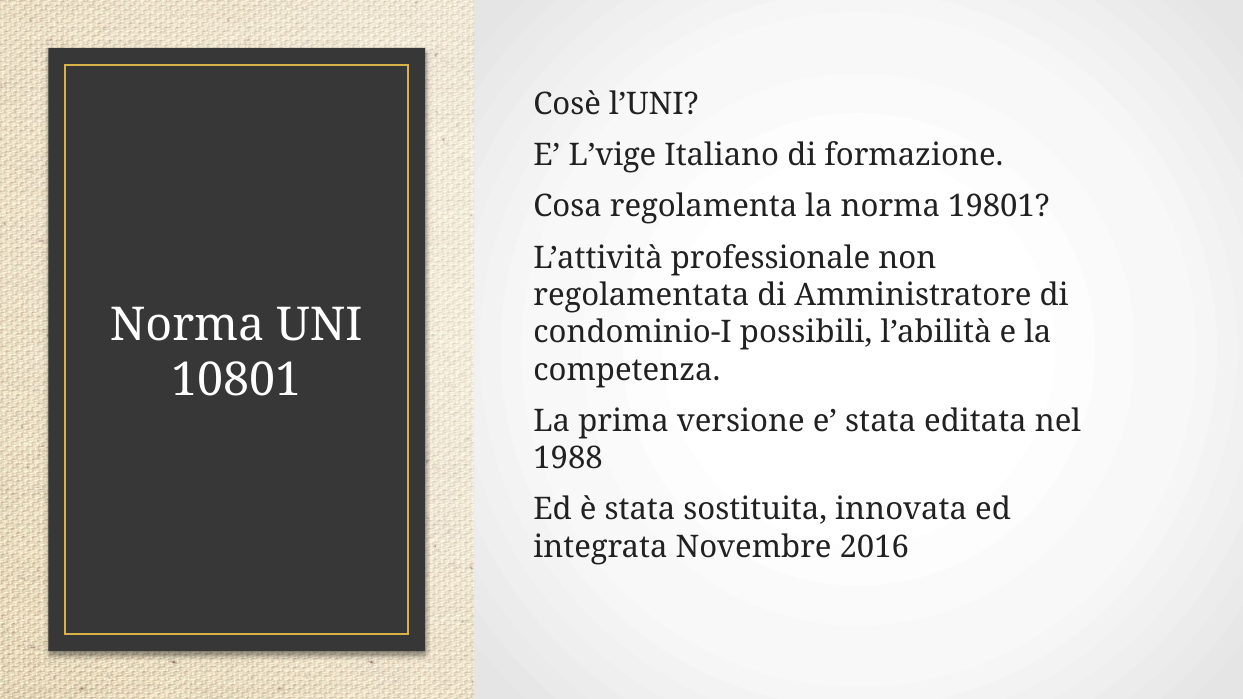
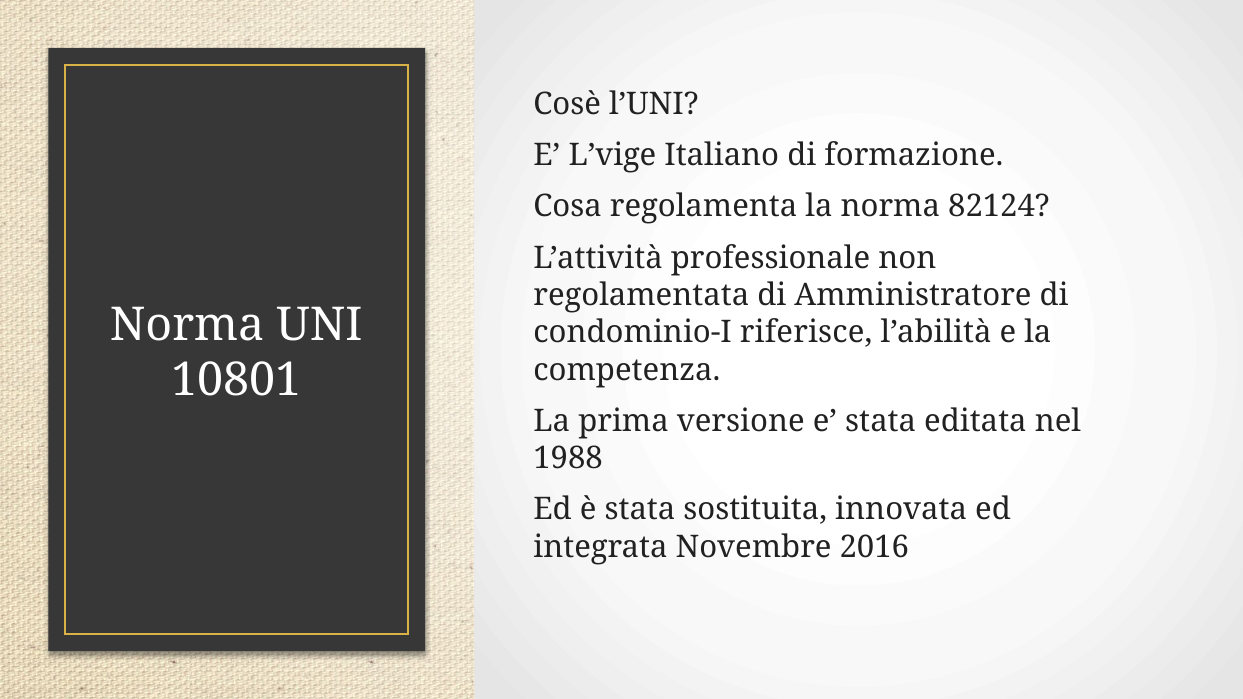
19801: 19801 -> 82124 (999, 207)
possibili: possibili -> riferisce (806, 333)
